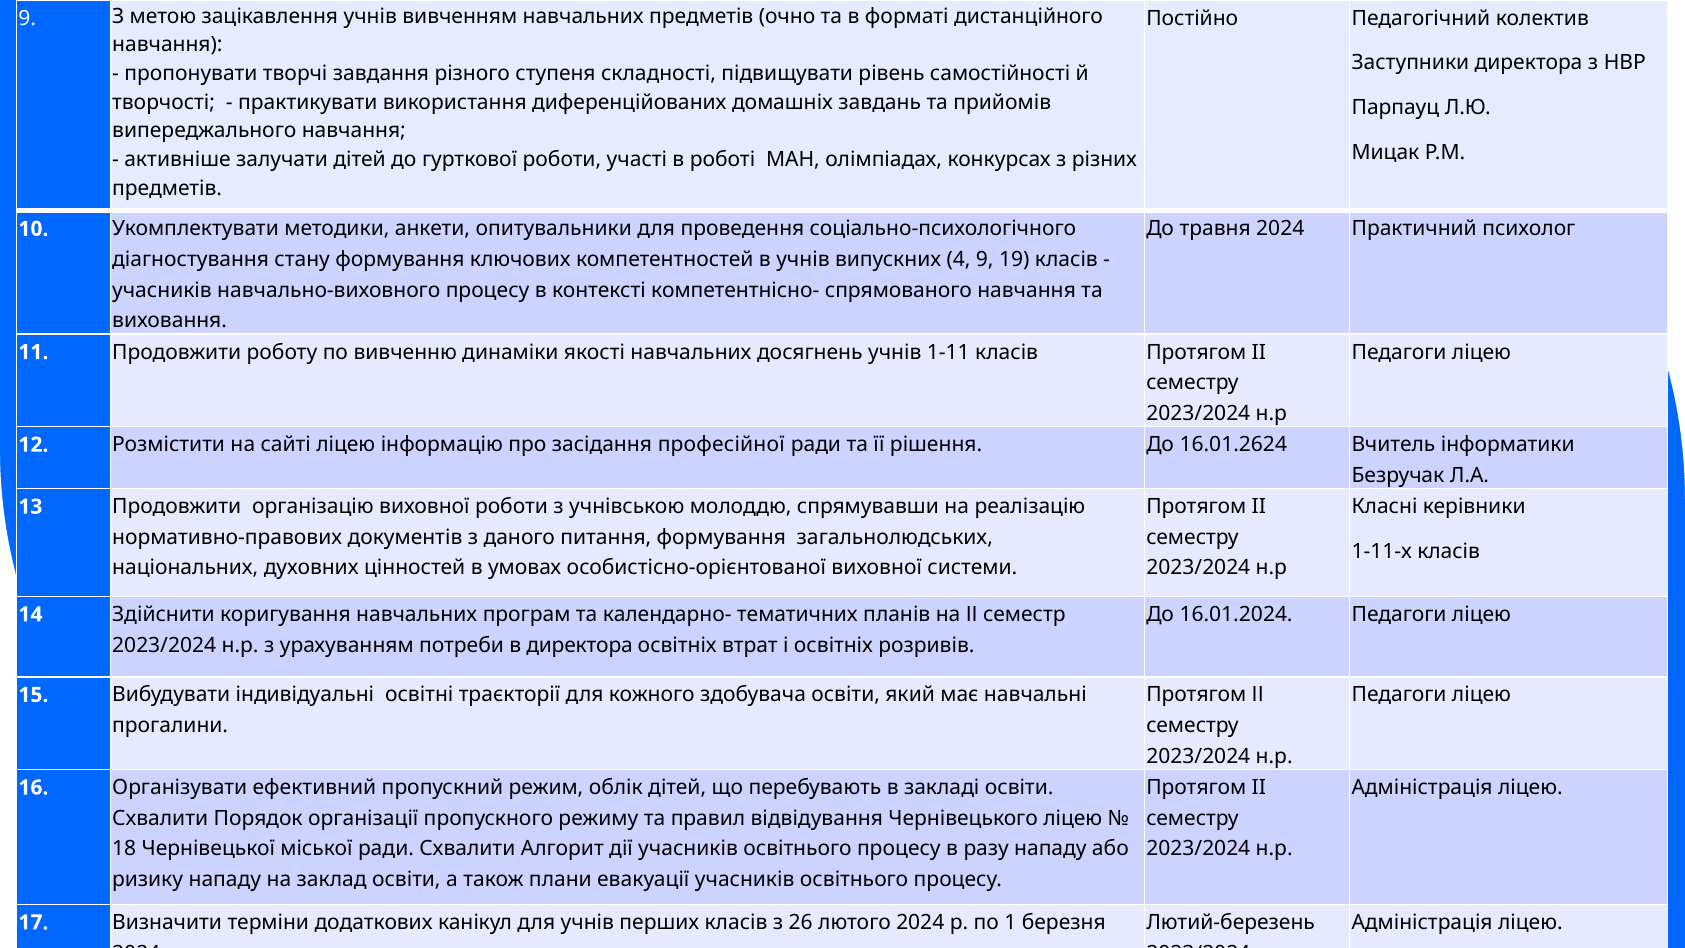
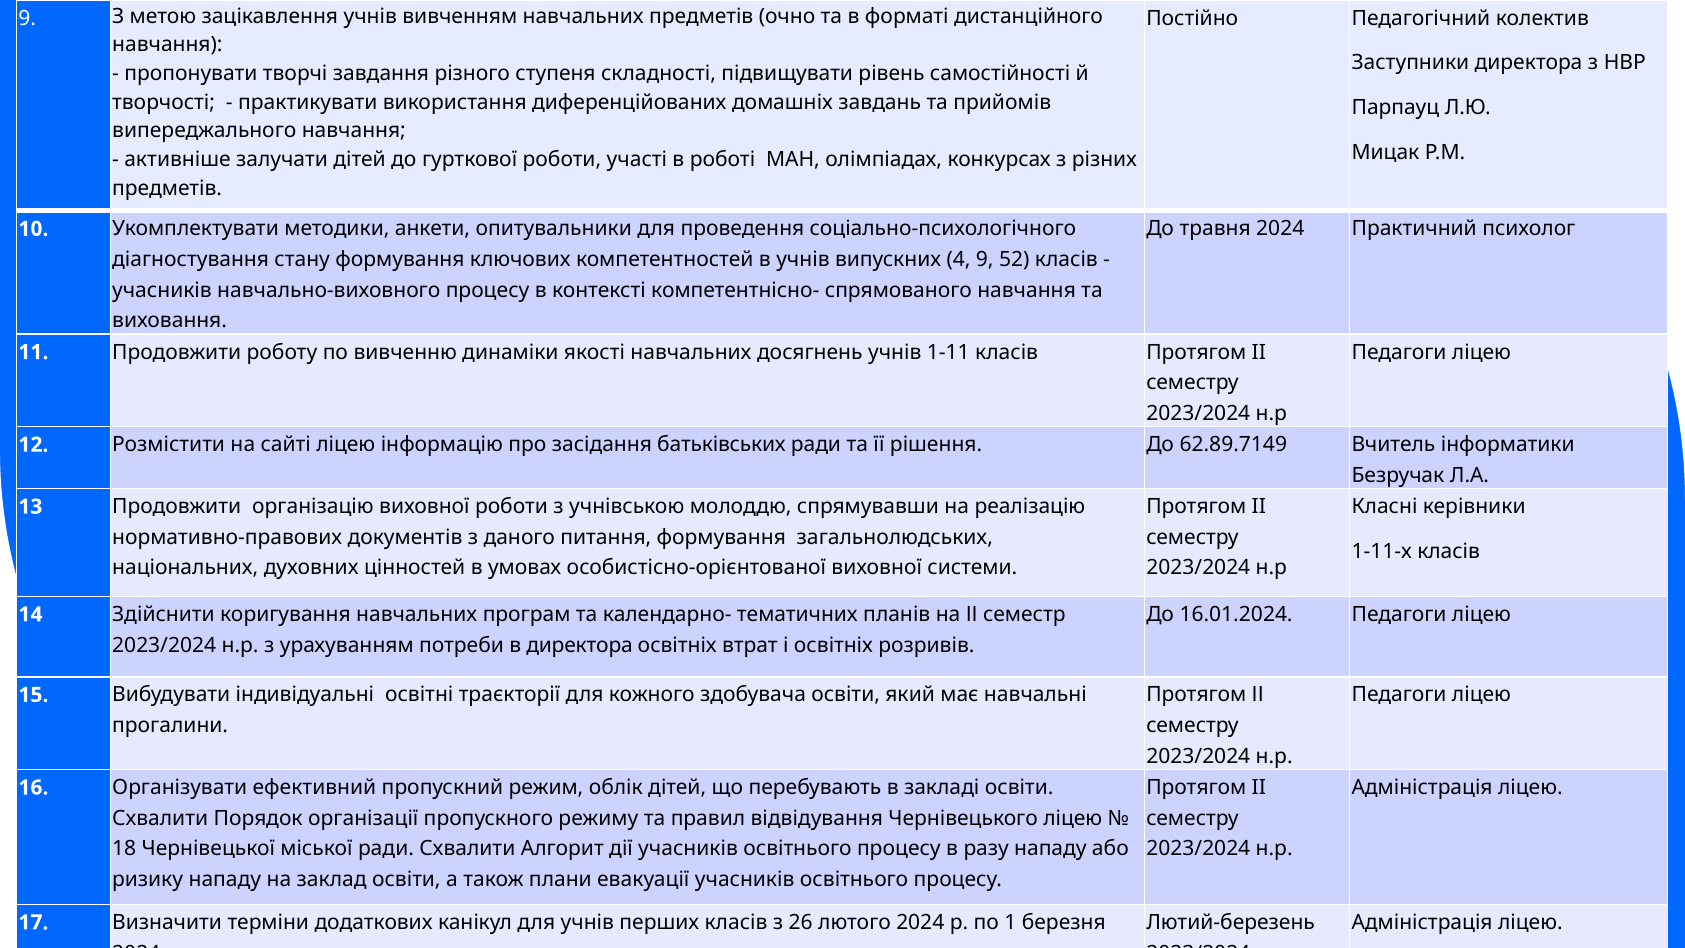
19: 19 -> 52 (1014, 259)
професійної: професійної -> батьківських (721, 445)
16.01.2624: 16.01.2624 -> 62.89.7149 (1233, 445)
